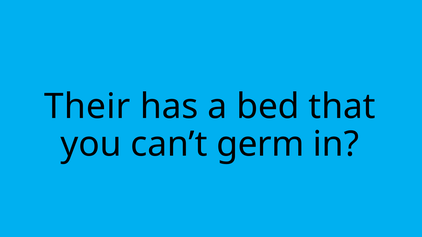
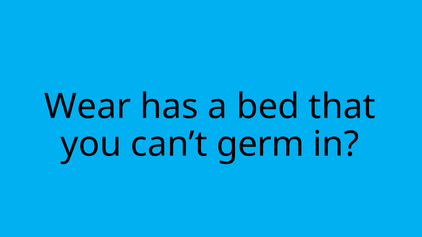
Their: Their -> Wear (88, 107)
